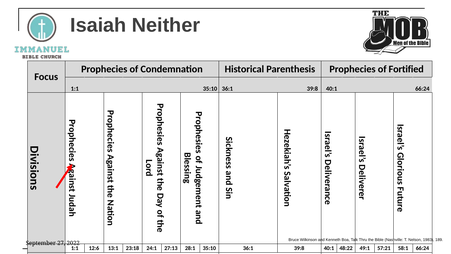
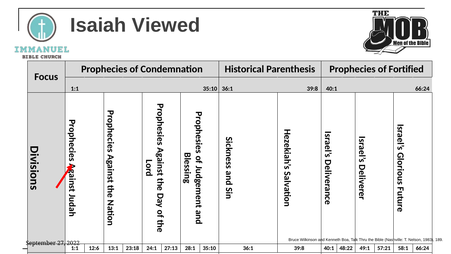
Neither: Neither -> Viewed (166, 25)
